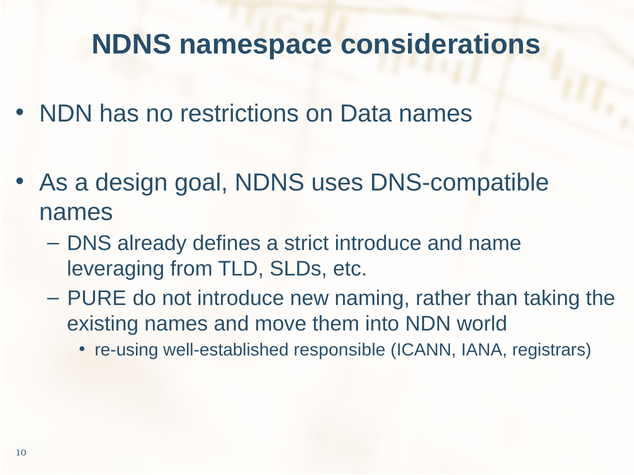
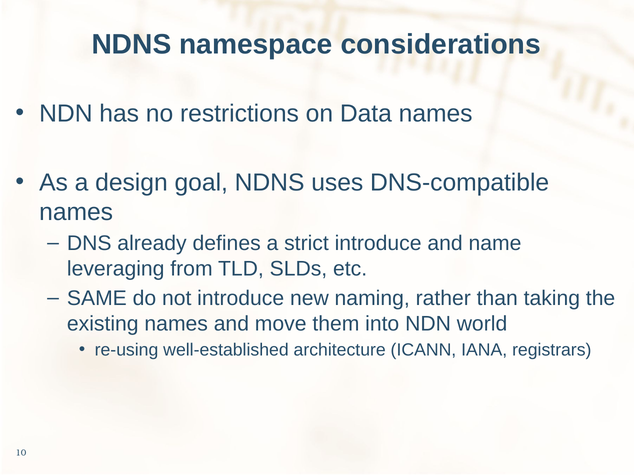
PURE: PURE -> SAME (97, 299)
responsible: responsible -> architecture (340, 350)
